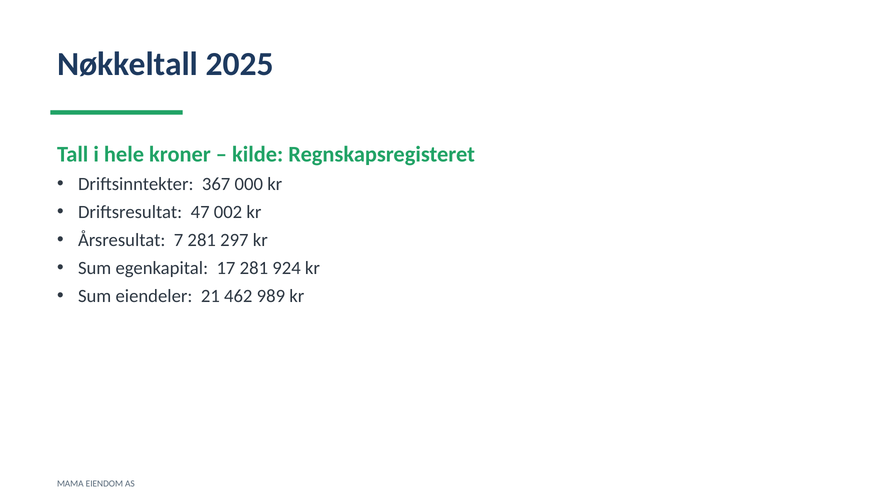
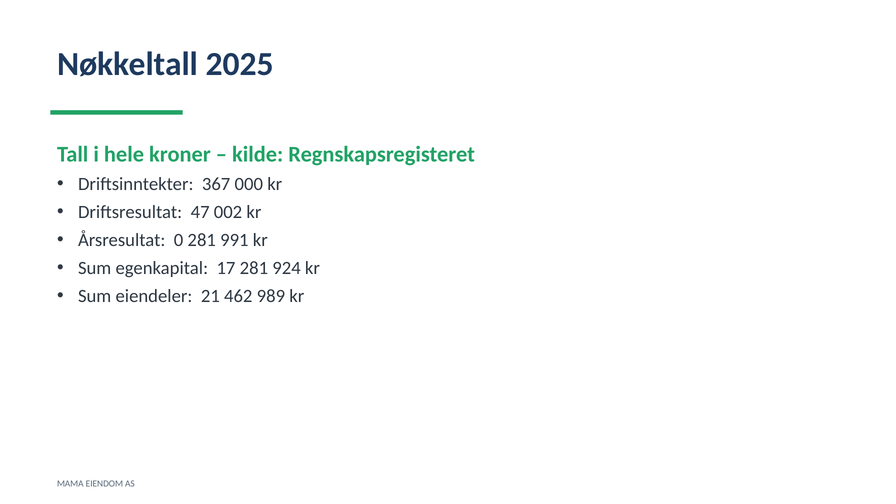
7: 7 -> 0 (179, 240)
297: 297 -> 991 (234, 240)
